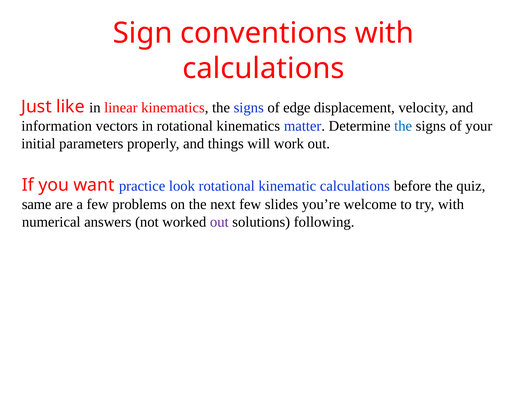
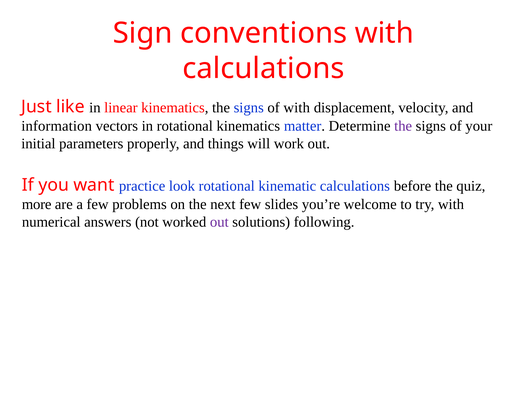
of edge: edge -> with (297, 108)
the colour: blue -> purple (403, 126)
same: same -> more (37, 204)
